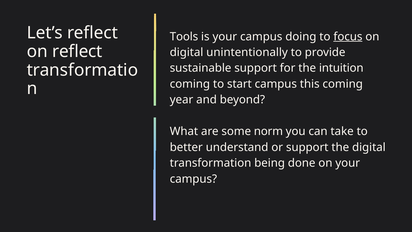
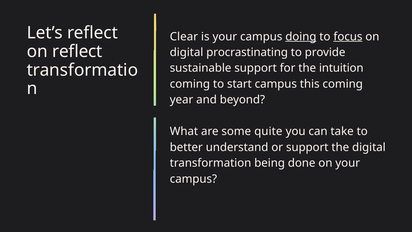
Tools: Tools -> Clear (184, 37)
doing underline: none -> present (301, 37)
unintentionally: unintentionally -> procrastinating (247, 52)
norm: norm -> quite (268, 131)
